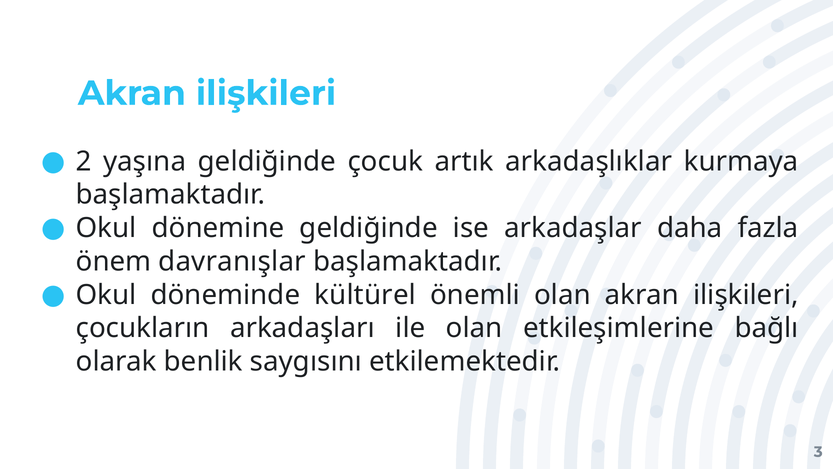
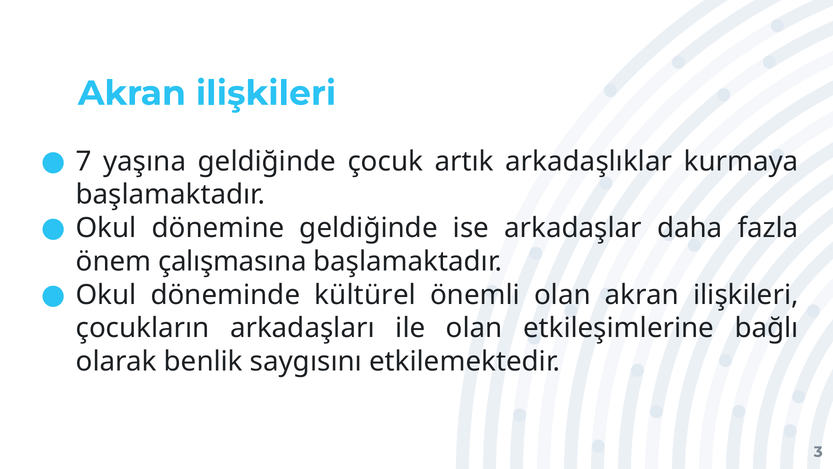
2: 2 -> 7 (84, 161)
davranışlar: davranışlar -> çalışmasına (232, 261)
